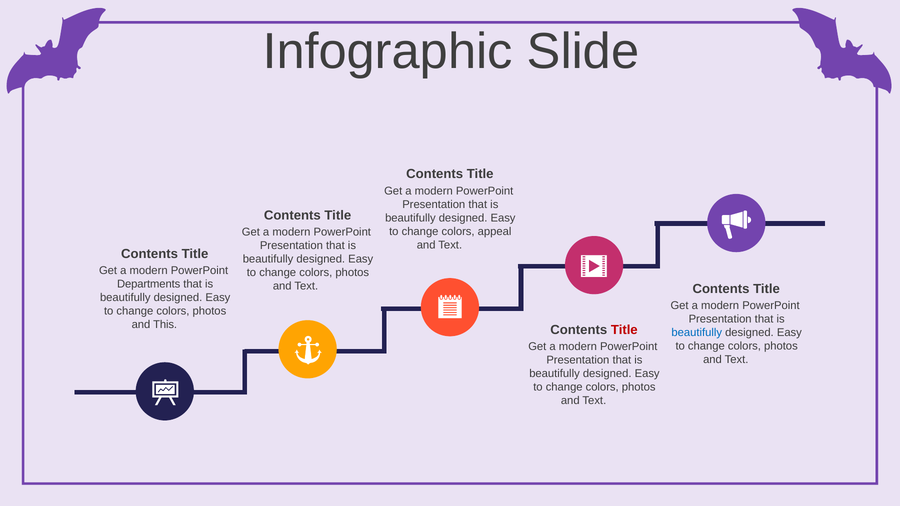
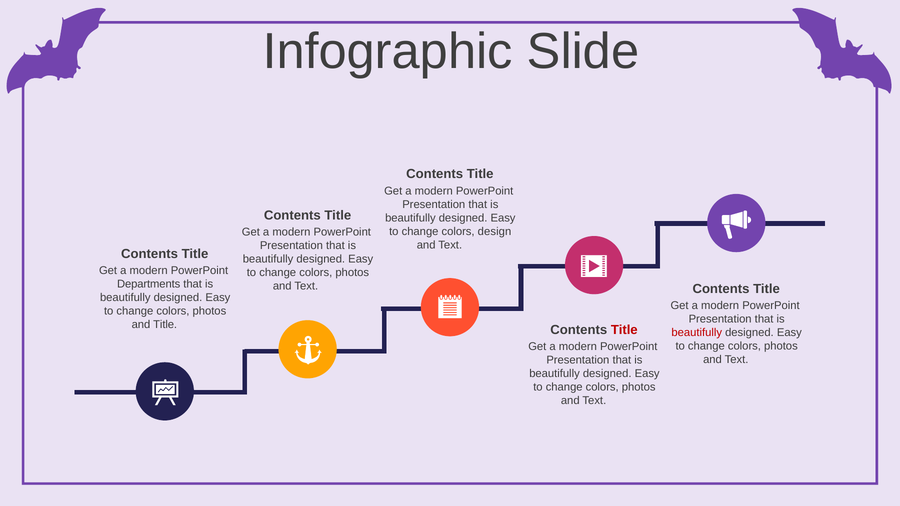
appeal: appeal -> design (495, 231)
and This: This -> Title (165, 325)
beautifully colour: blue -> red (697, 333)
